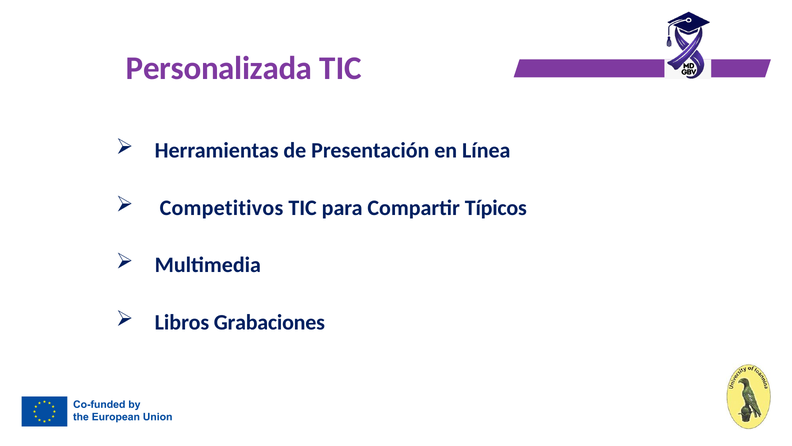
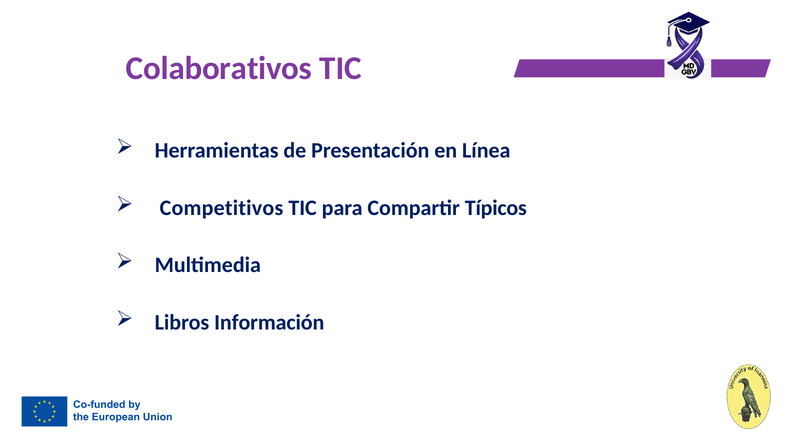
Personalizada: Personalizada -> Colaborativos (219, 68)
Grabaciones: Grabaciones -> Información (269, 322)
